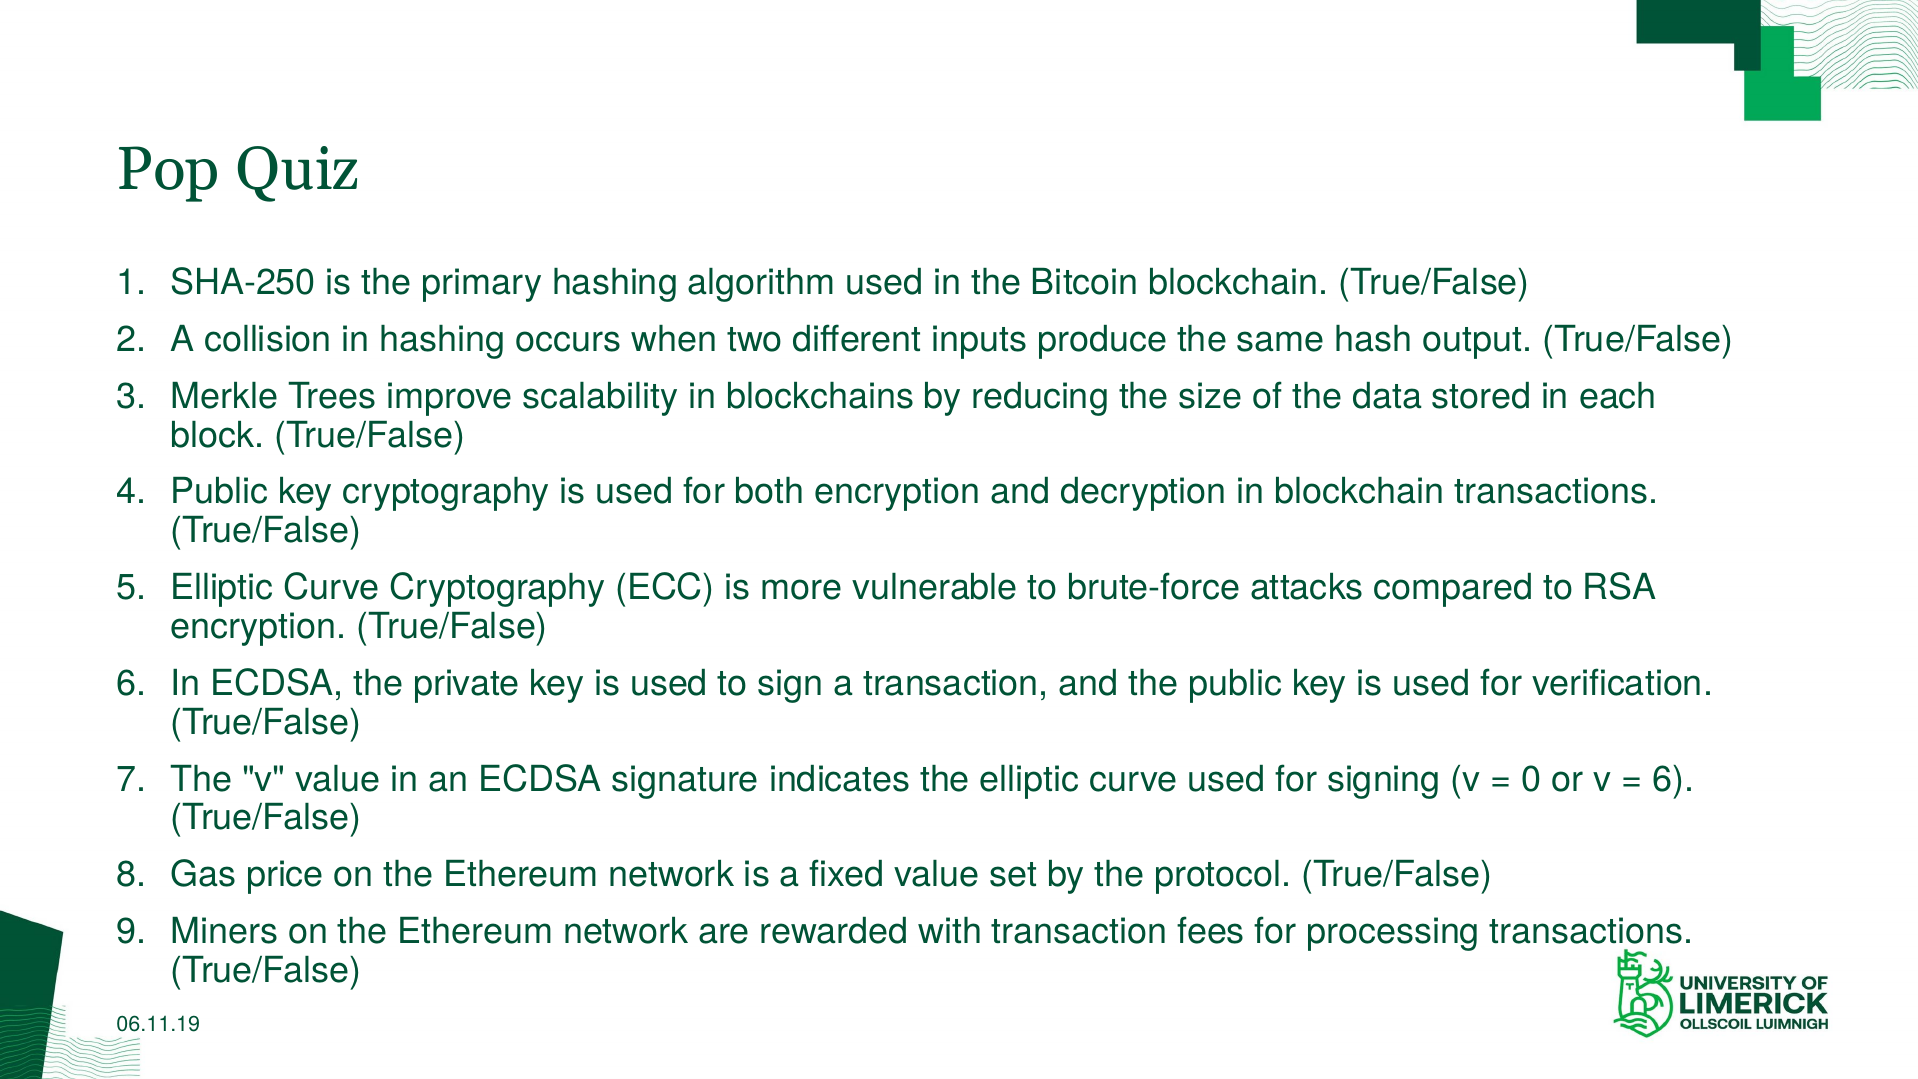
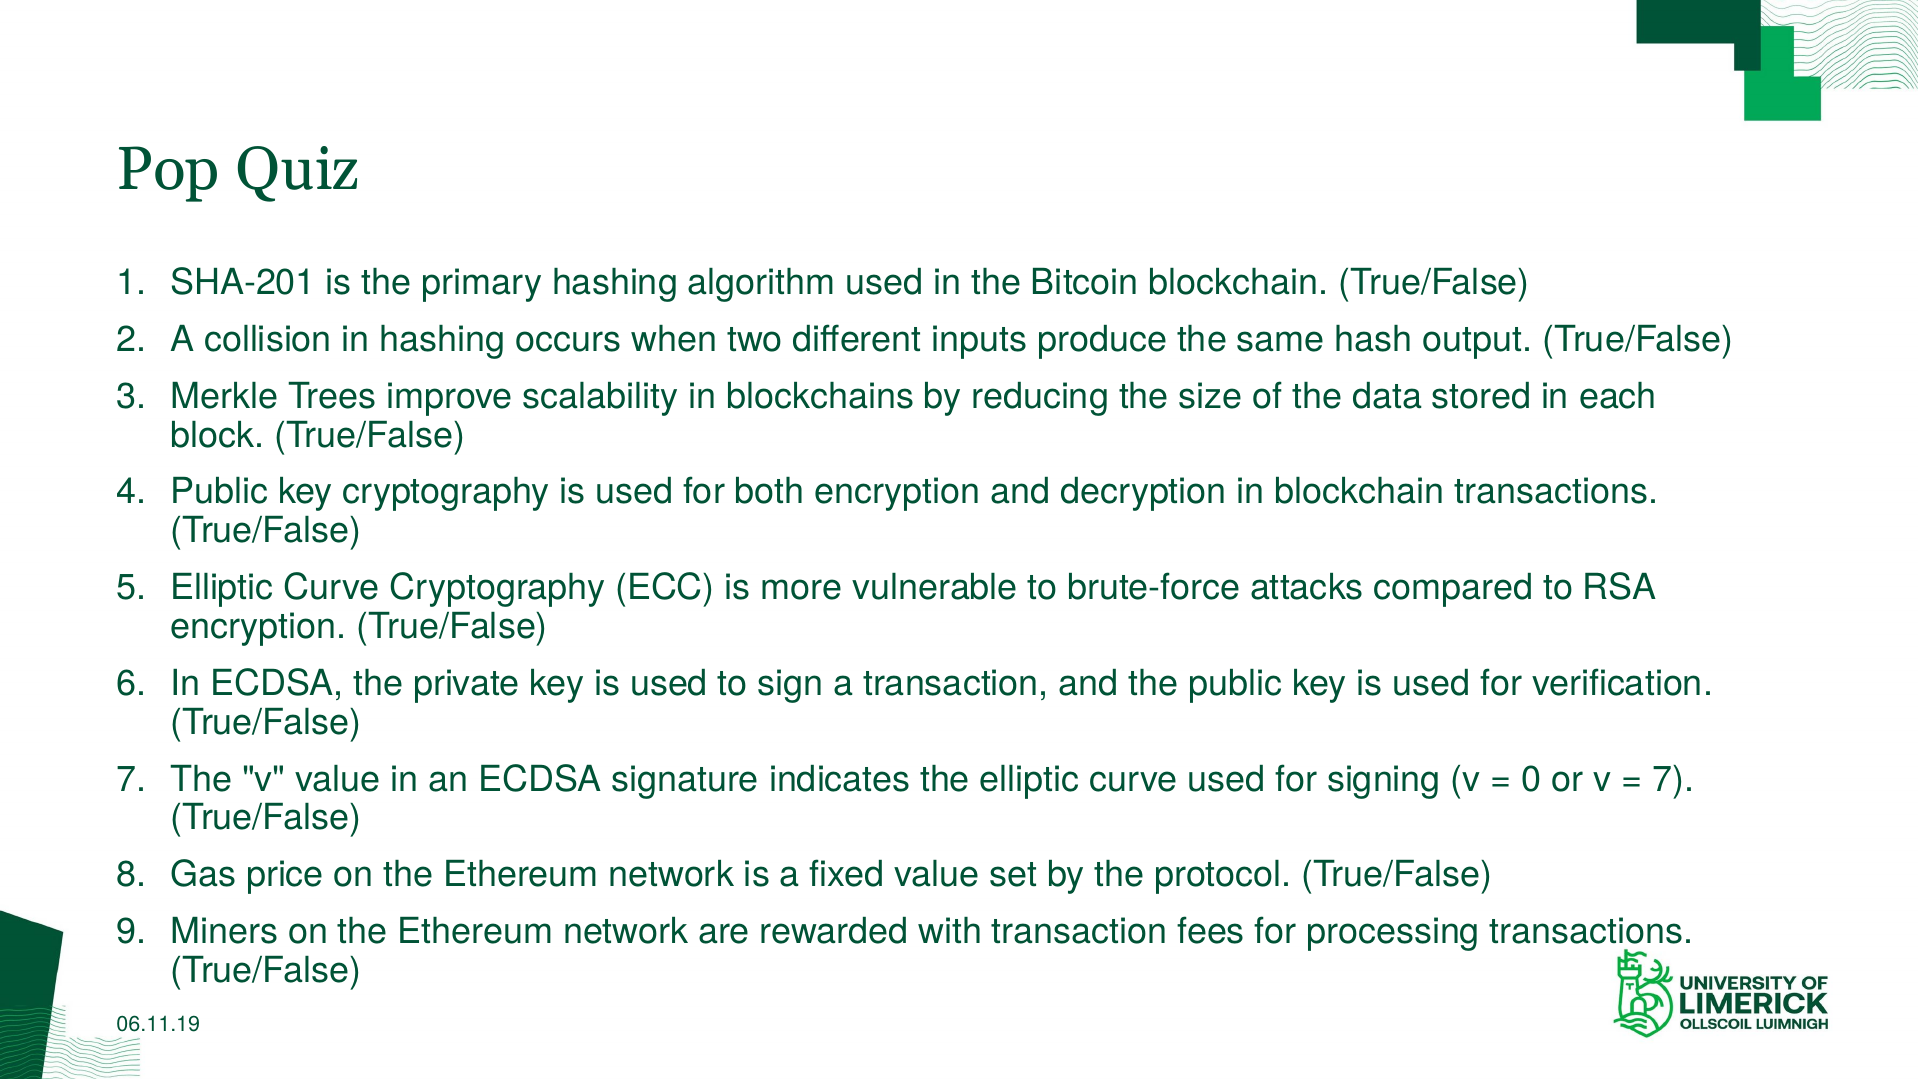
SHA-250: SHA-250 -> SHA-201 (243, 283)
6: 6 -> 7 (1673, 779)
